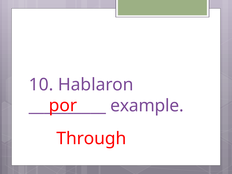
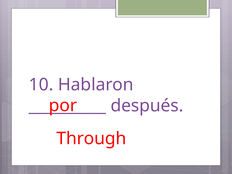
example: example -> después (147, 106)
